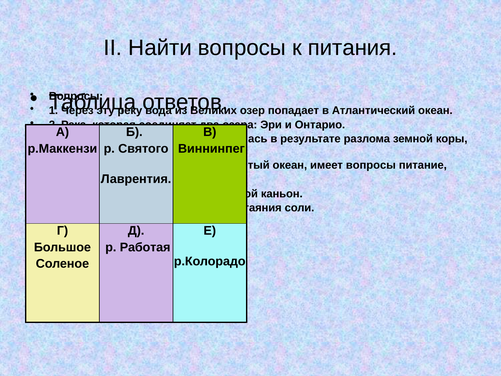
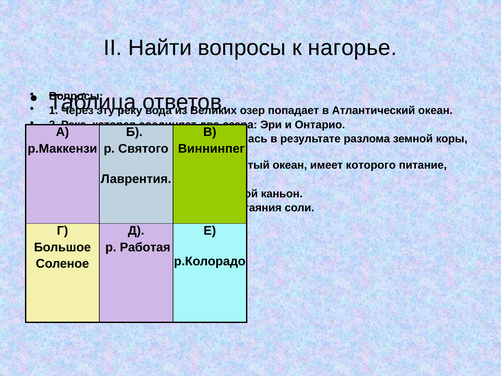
питания: питания -> нагорье (353, 48)
имеет вопросы: вопросы -> которого (371, 165)
